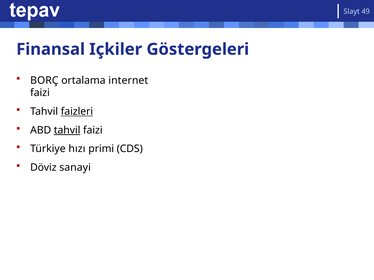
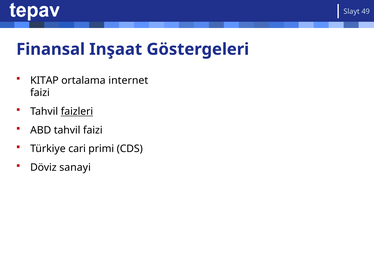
Içkiler: Içkiler -> Inşaat (116, 49)
BORÇ: BORÇ -> KITAP (44, 81)
tahvil underline: present -> none (67, 130)
hızı: hızı -> cari (77, 149)
